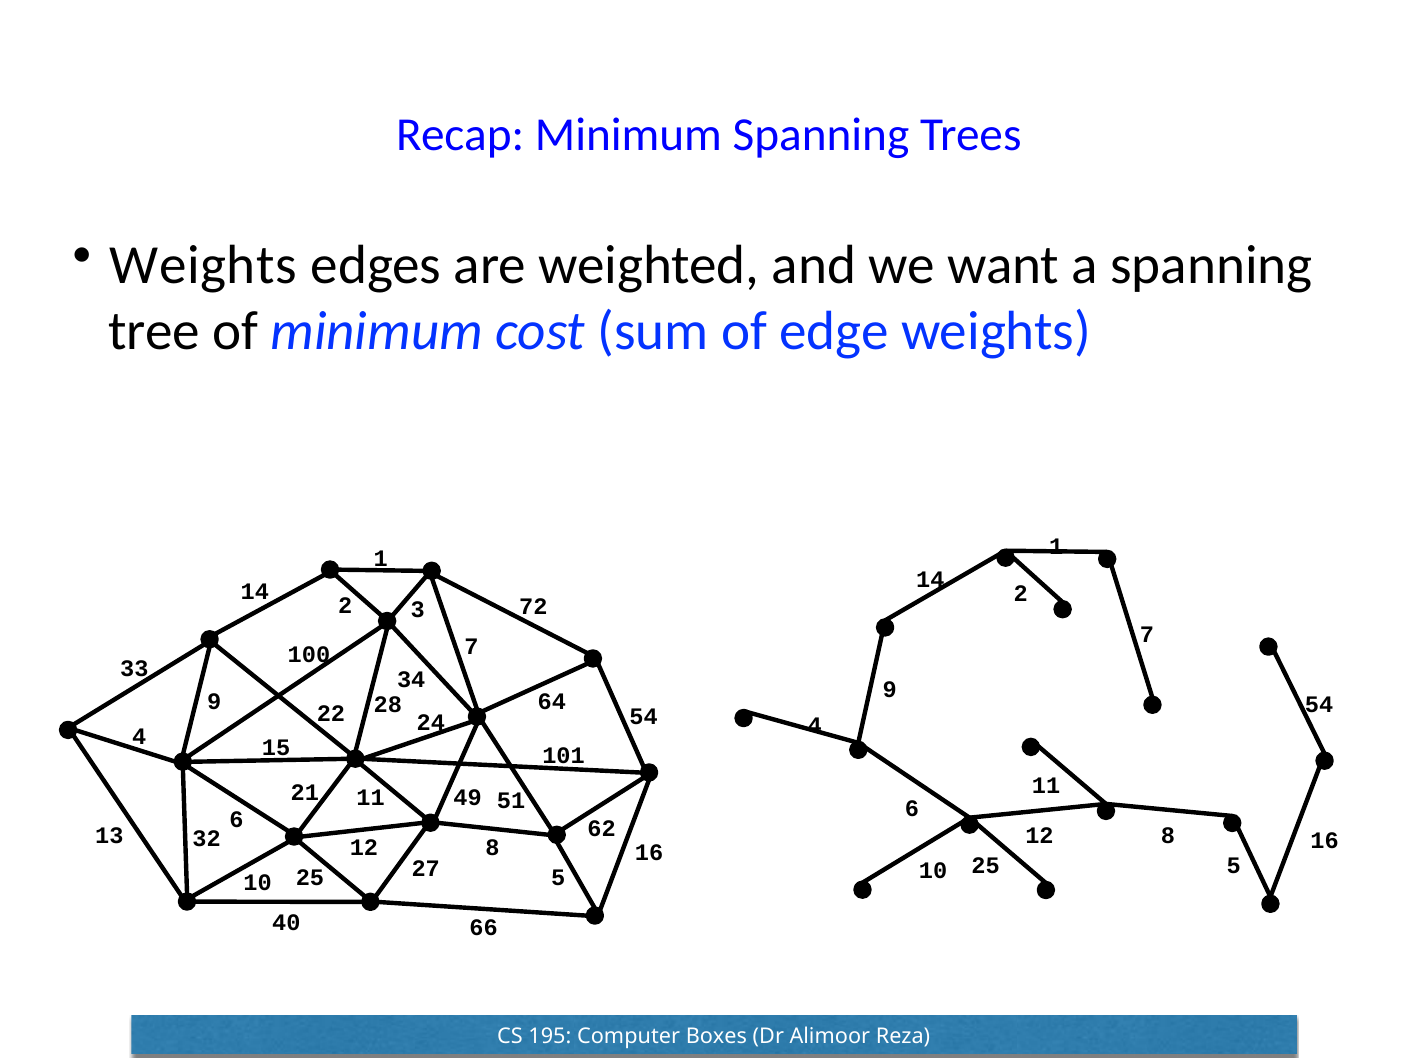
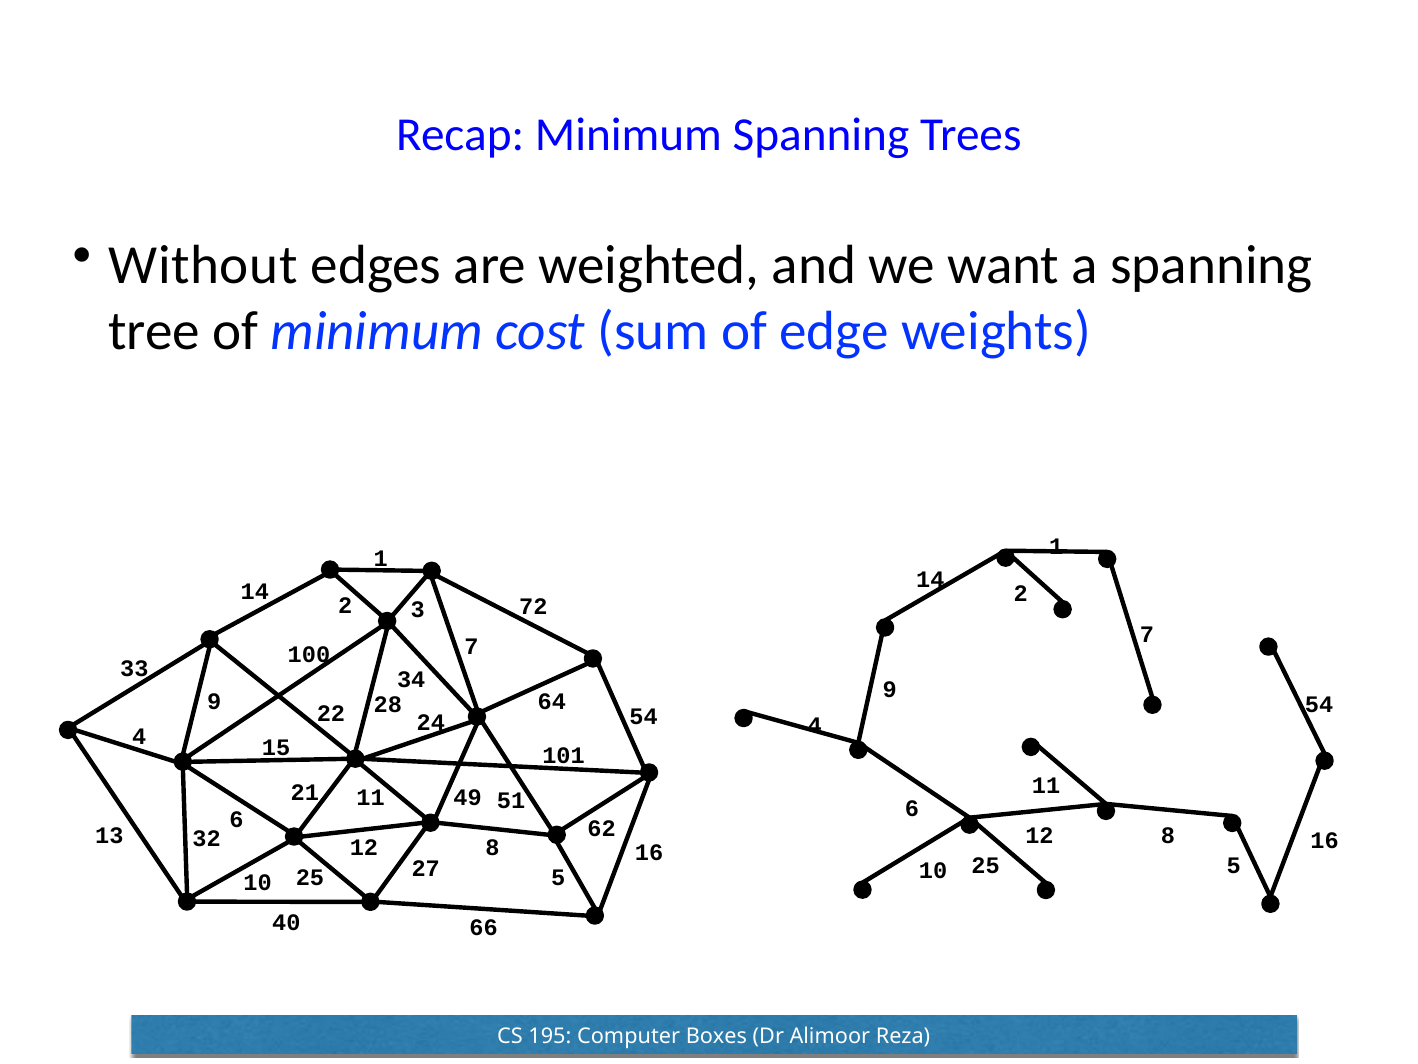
Weights: Weights -> Without (203, 265)
